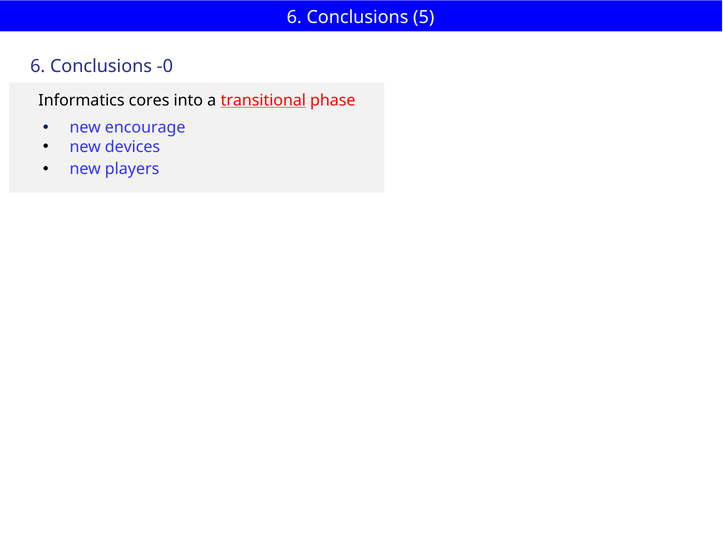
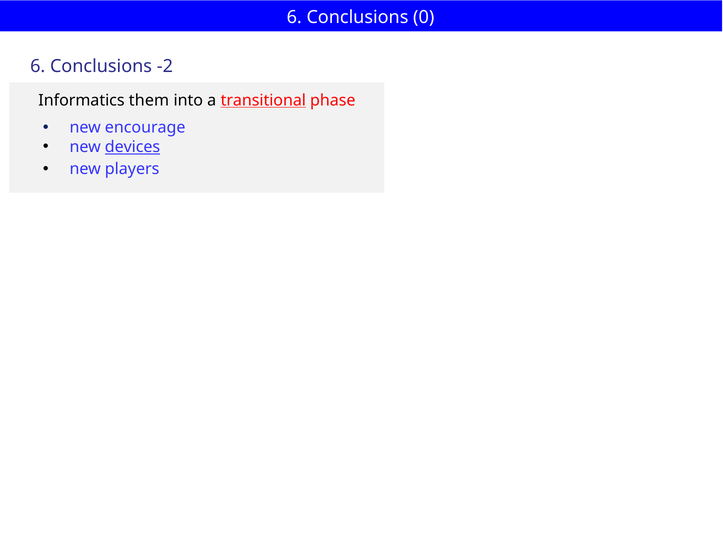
5: 5 -> 0 (424, 17)
-0: -0 -> -2 (165, 66)
cores: cores -> them (149, 100)
devices underline: none -> present (133, 147)
